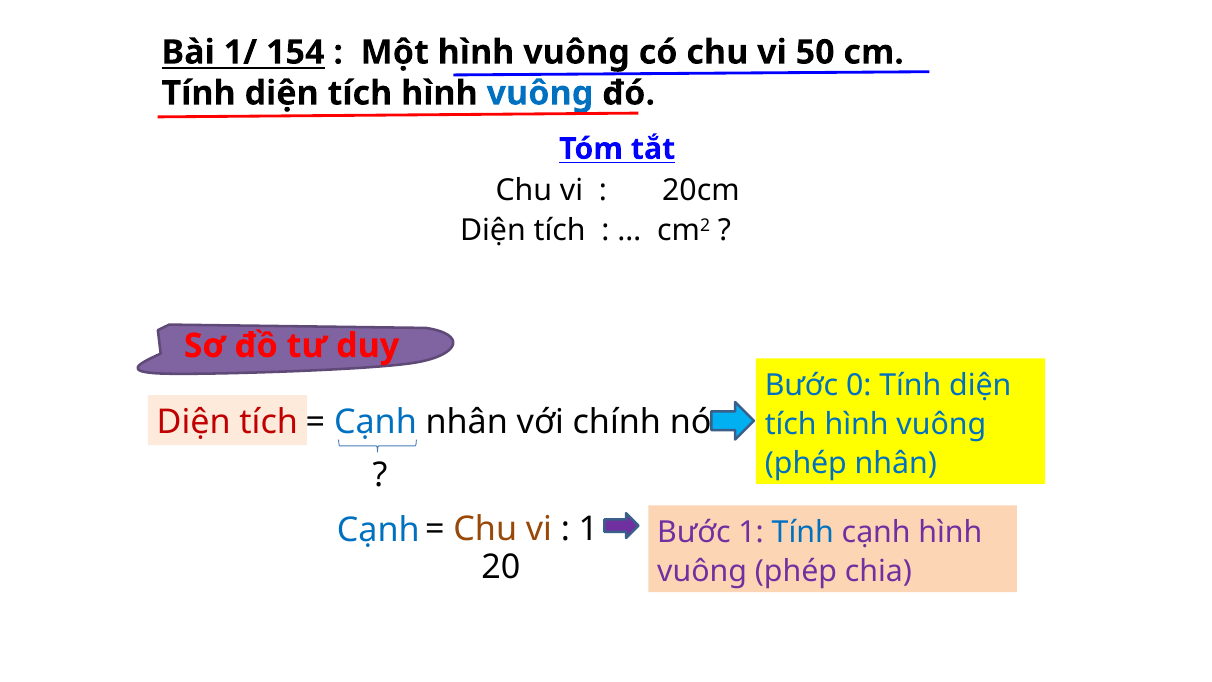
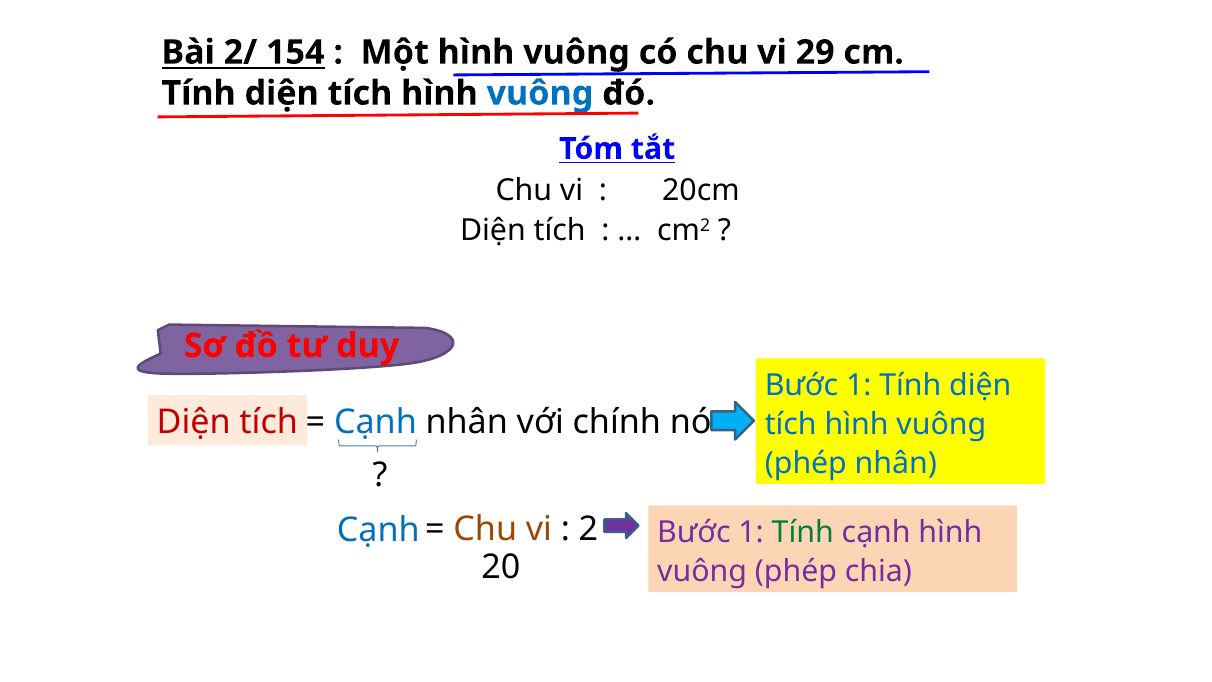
1/: 1/ -> 2/ (240, 52)
50: 50 -> 29 (815, 52)
0: 0 -> 1 (859, 385)
1: 1 -> 2 (588, 529)
Tính colour: blue -> green (803, 533)
